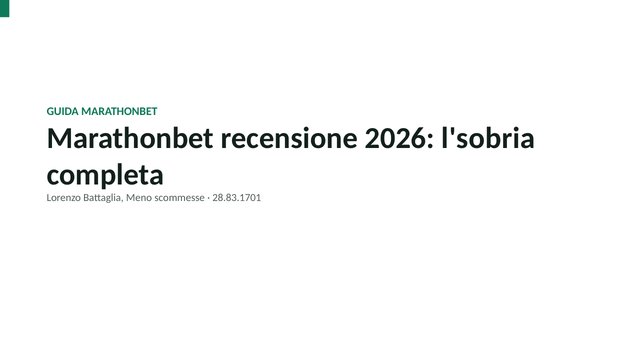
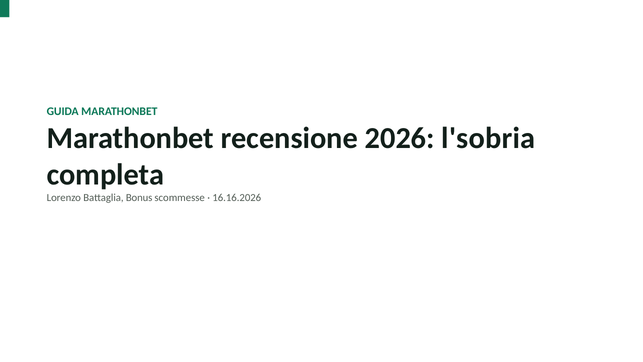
Meno: Meno -> Bonus (139, 198)
28.83.1701: 28.83.1701 -> 16.16.2026 (237, 198)
